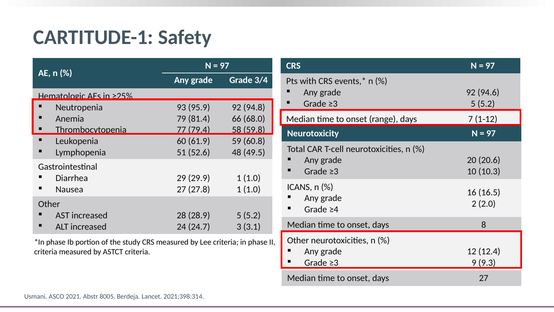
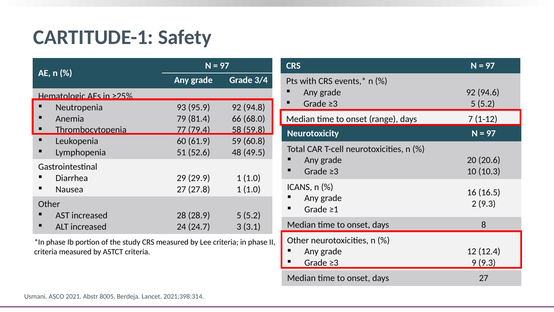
2 2.0: 2.0 -> 9.3 (487, 204)
≥4: ≥4 -> ≥1 (334, 209)
